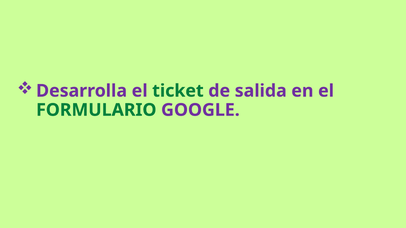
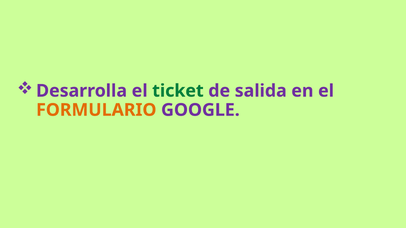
FORMULARIO colour: green -> orange (96, 110)
